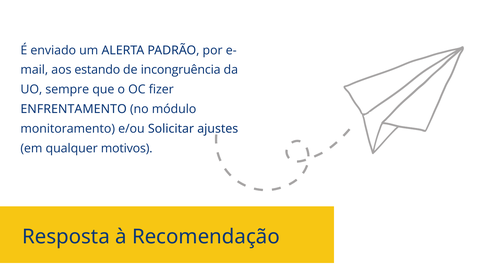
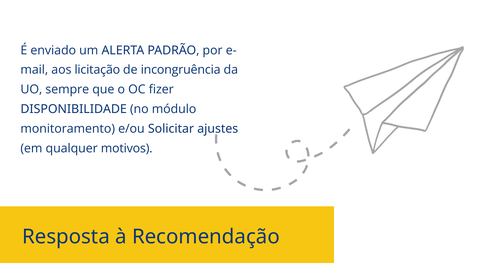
estando: estando -> licitação (97, 70)
ENFRENTAMENTO: ENFRENTAMENTO -> DISPONIBILIDADE (74, 109)
